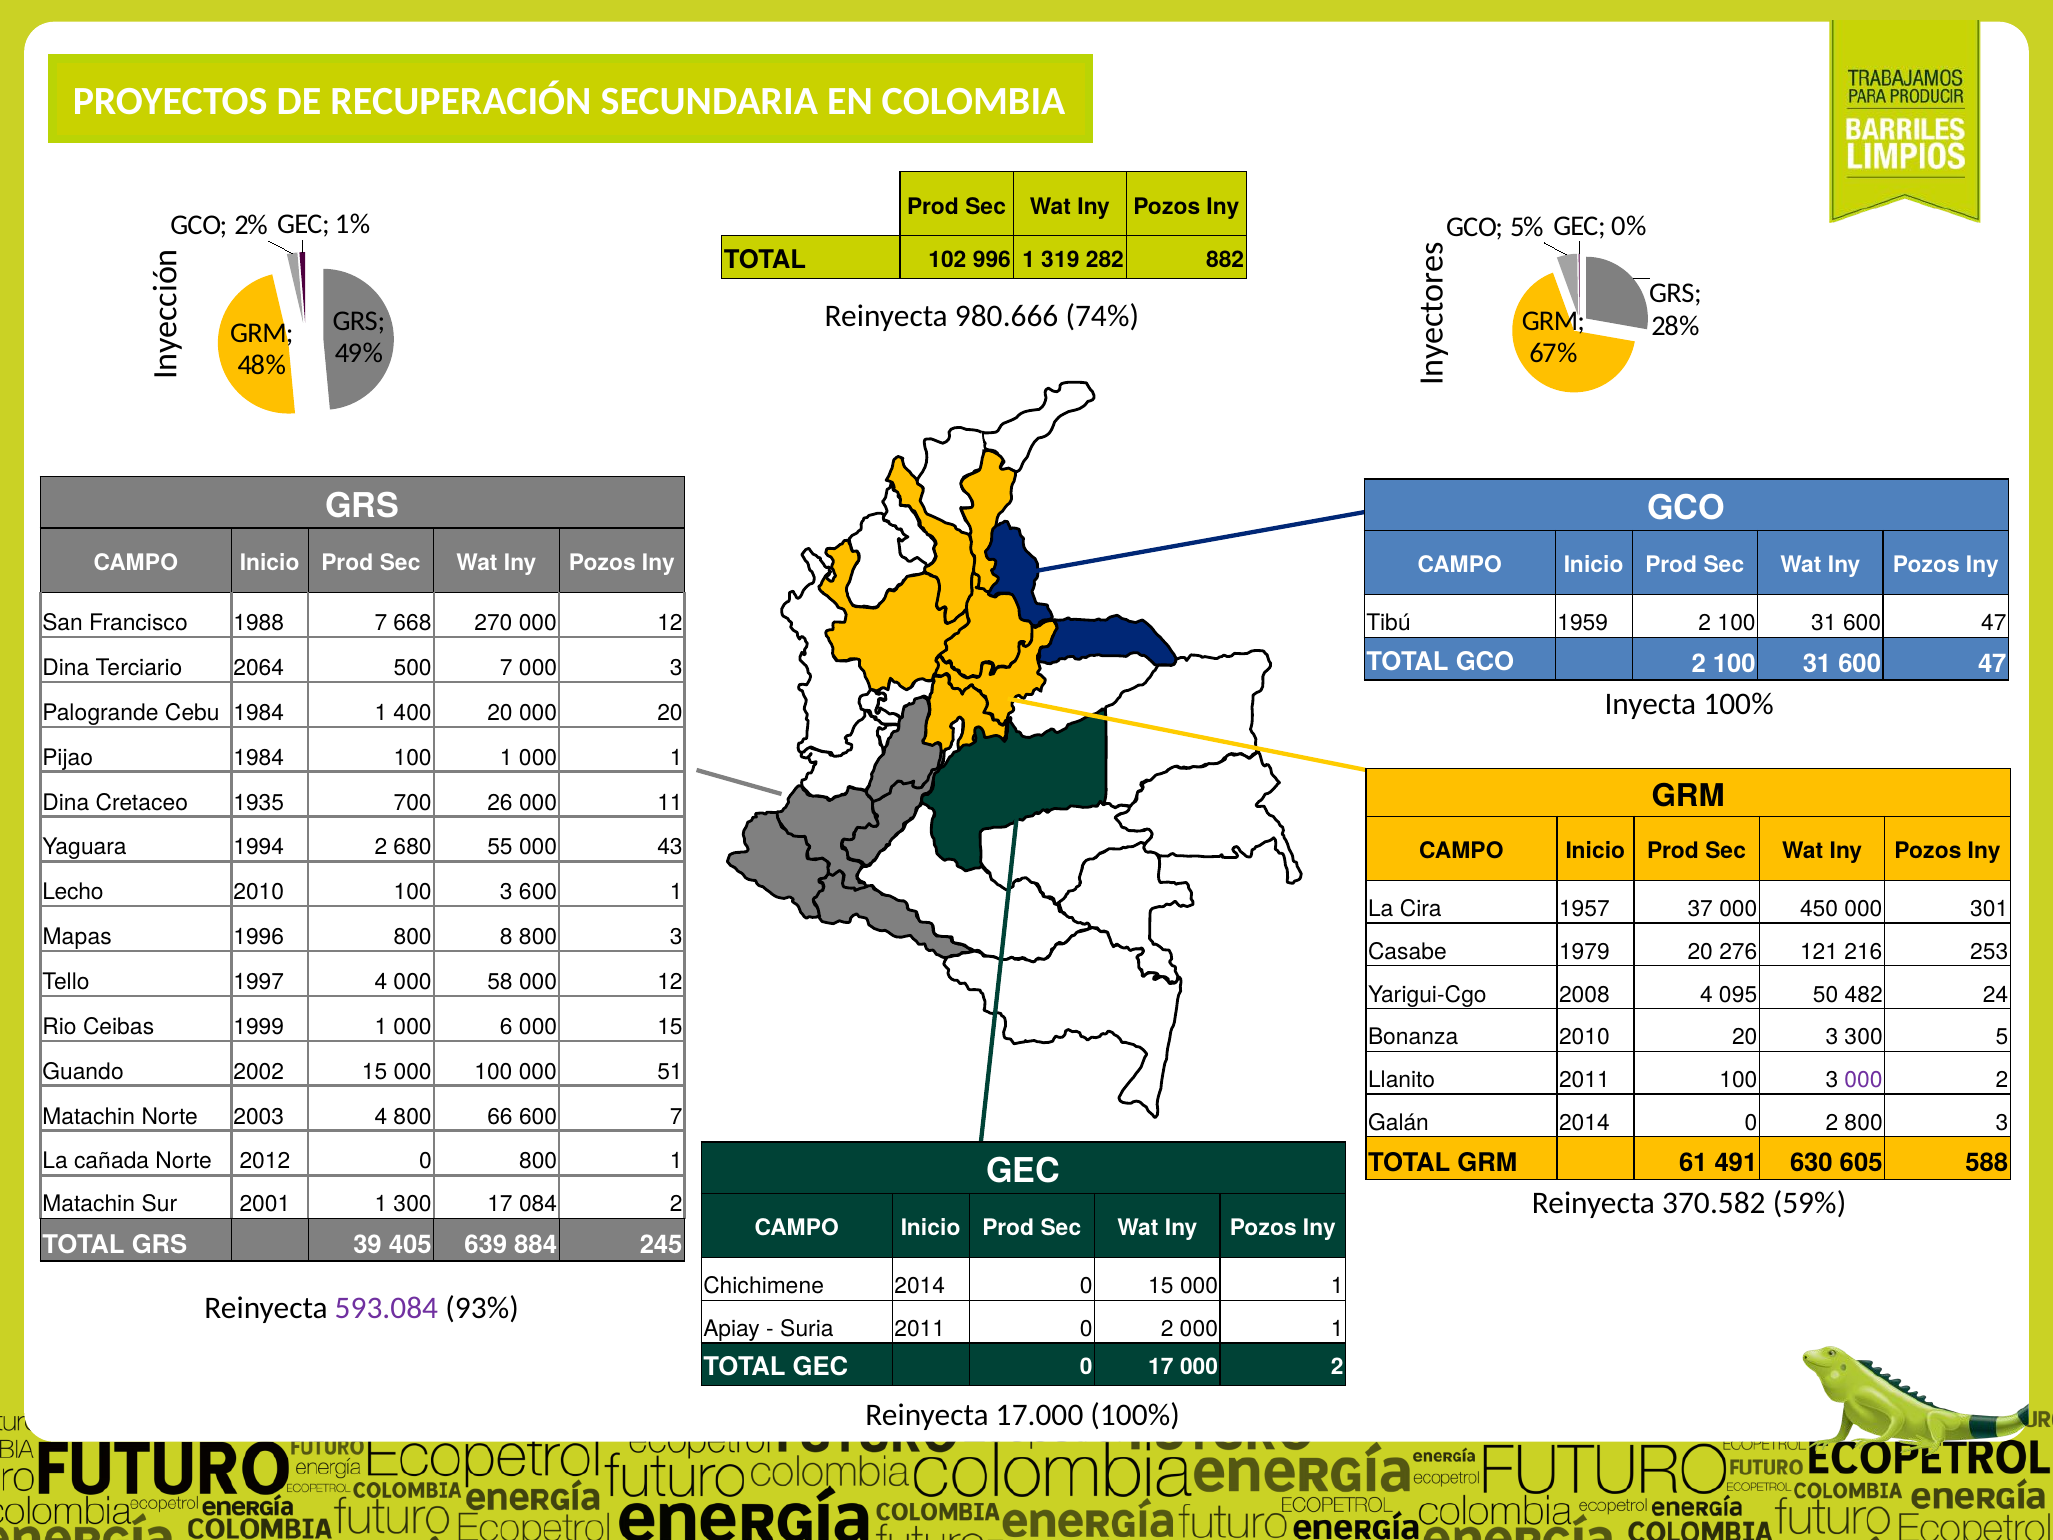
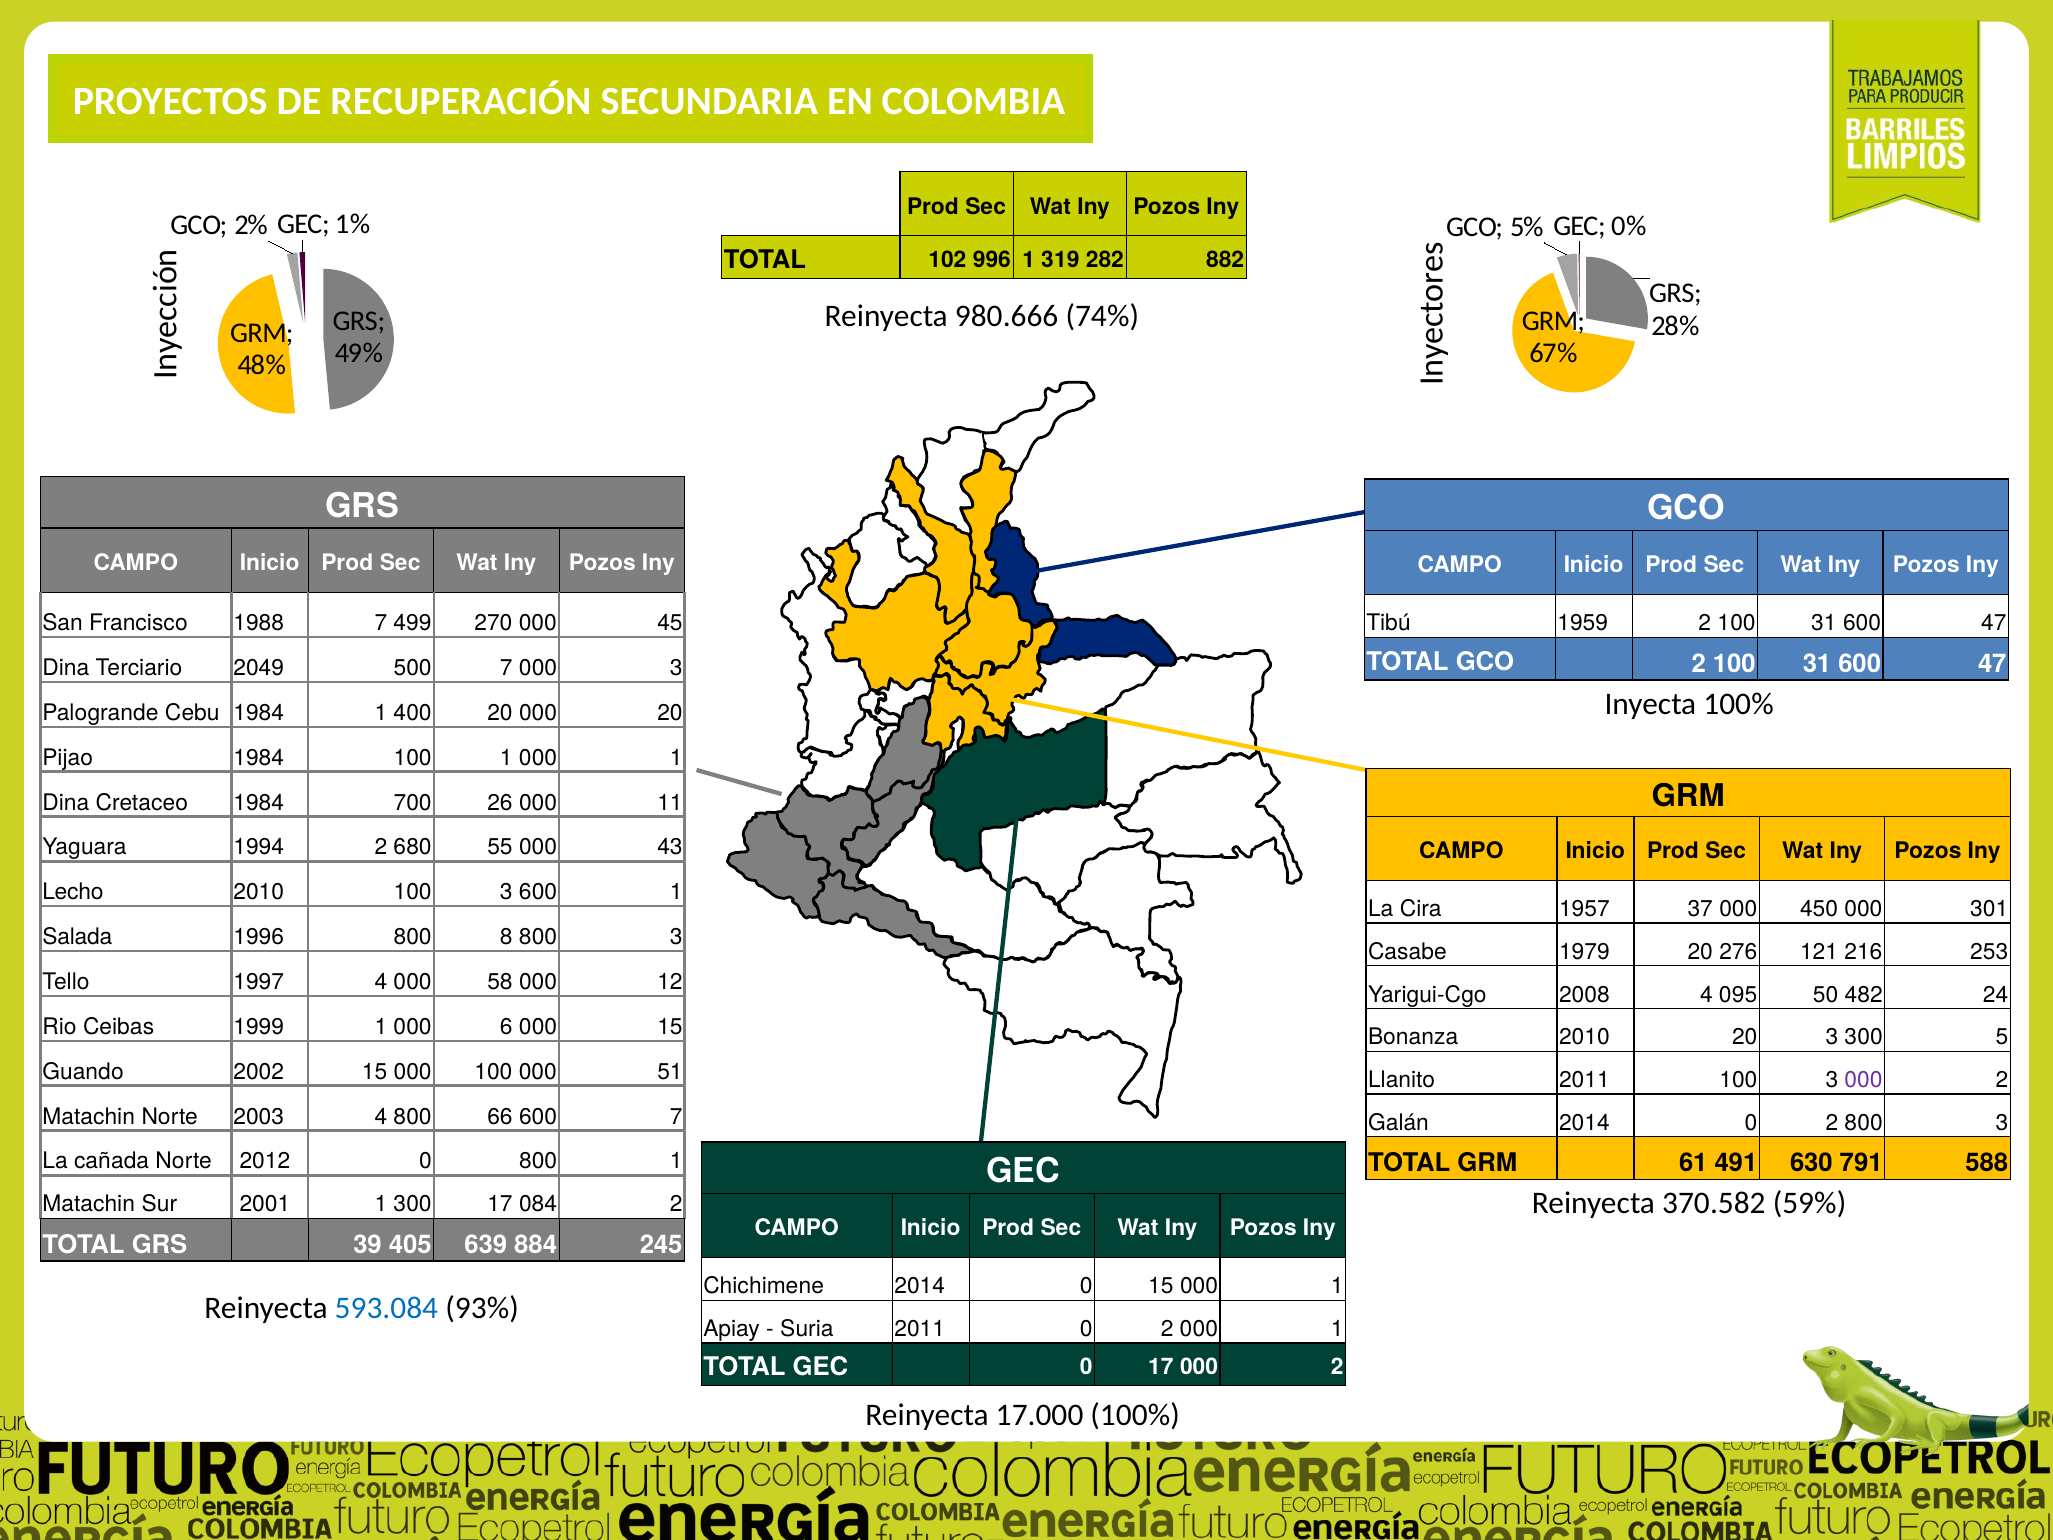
668: 668 -> 499 (412, 623)
270 000 12: 12 -> 45 (670, 623)
2064: 2064 -> 2049 (259, 668)
Cretaceo 1935: 1935 -> 1984 (259, 802)
Mapas: Mapas -> Salada (77, 937)
605: 605 -> 791 (1861, 1163)
593.084 colour: purple -> blue (386, 1308)
